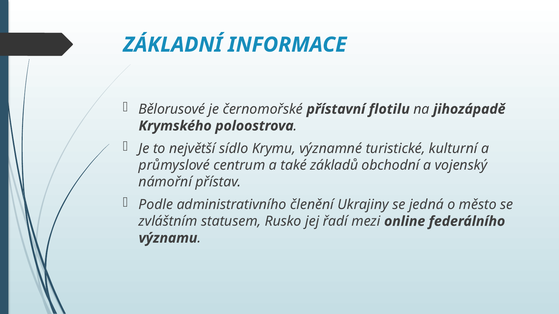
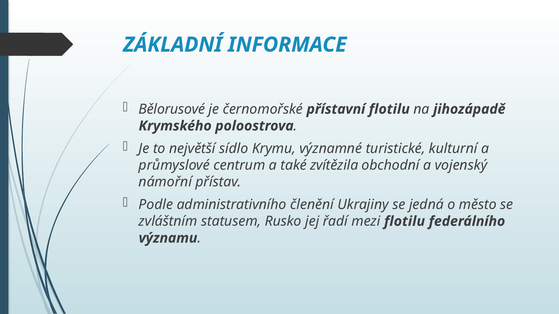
základů: základů -> zvítězila (334, 165)
mezi online: online -> flotilu (405, 222)
